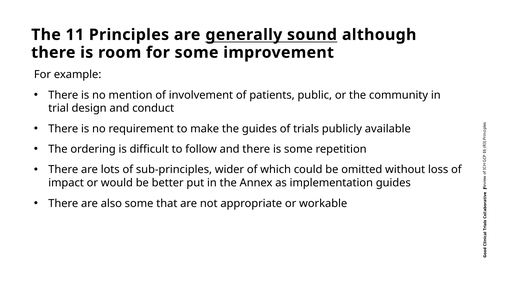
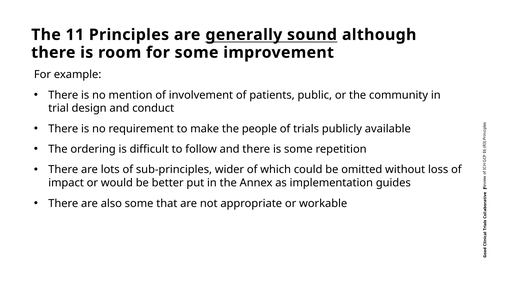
the guides: guides -> people (259, 129)
